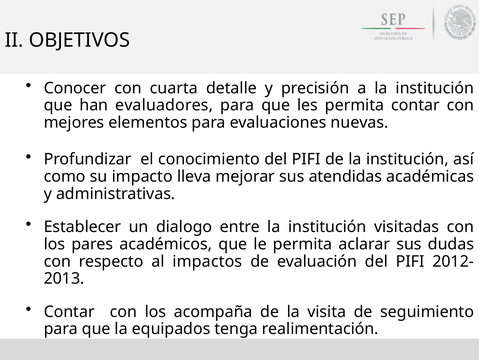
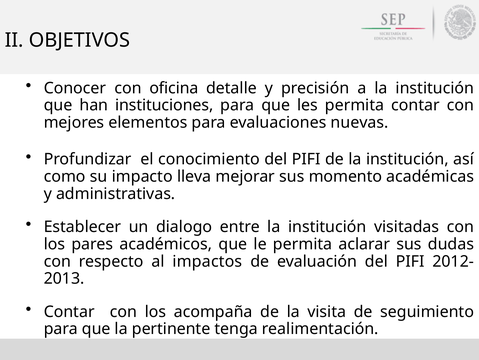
cuarta: cuarta -> oficina (174, 88)
evaluadores: evaluadores -> instituciones (164, 105)
atendidas: atendidas -> momento (345, 176)
equipados: equipados -> pertinente (171, 328)
